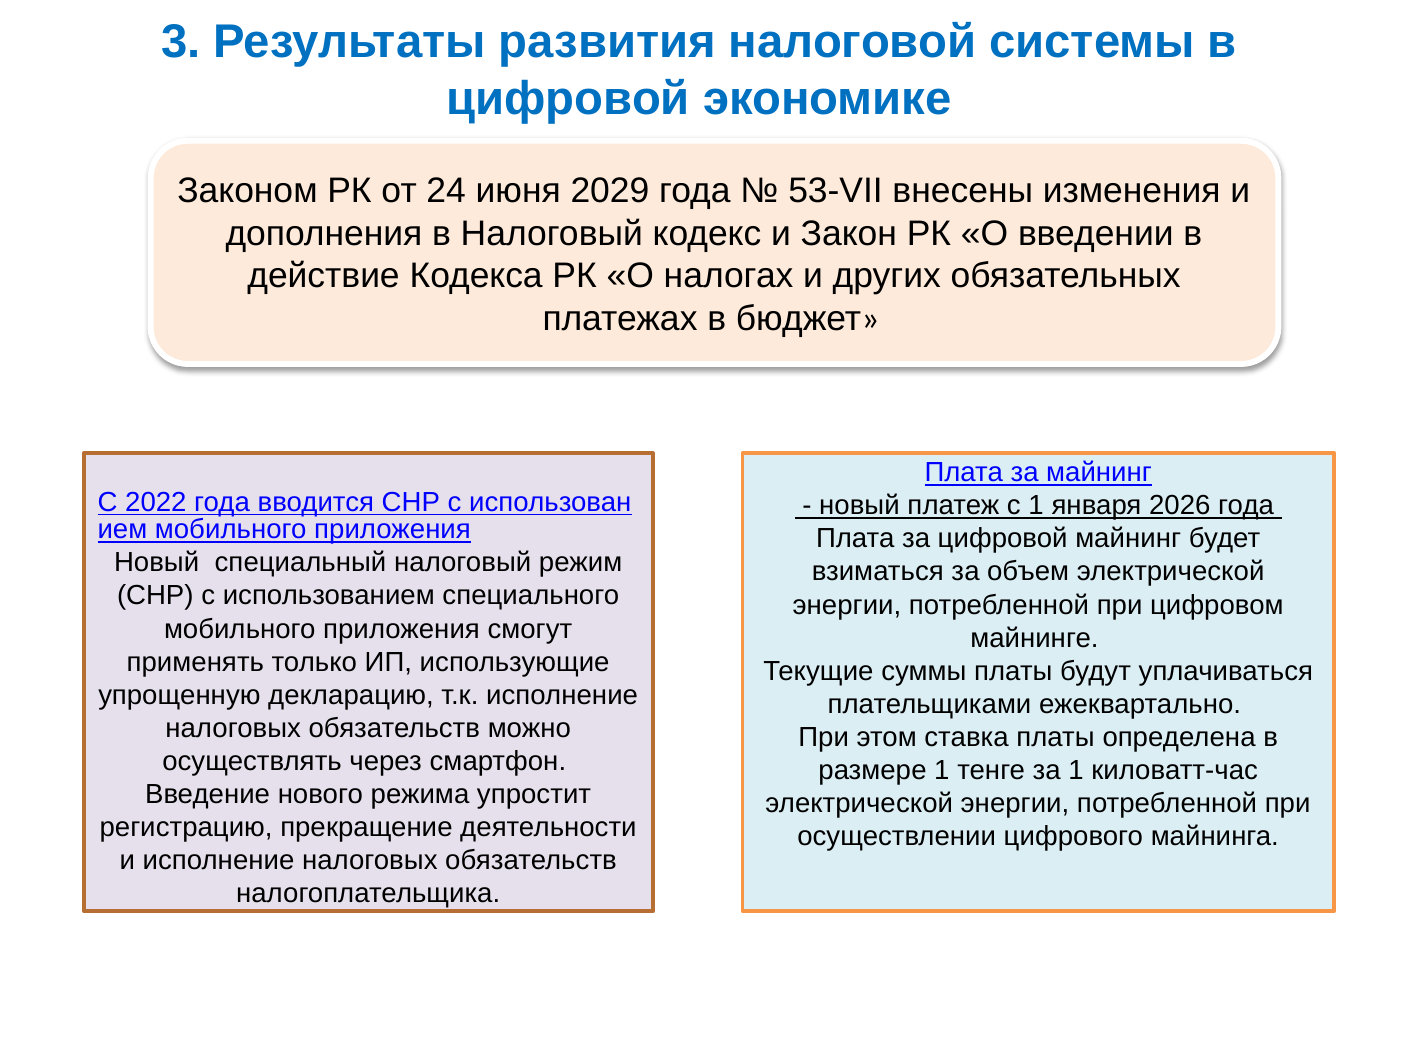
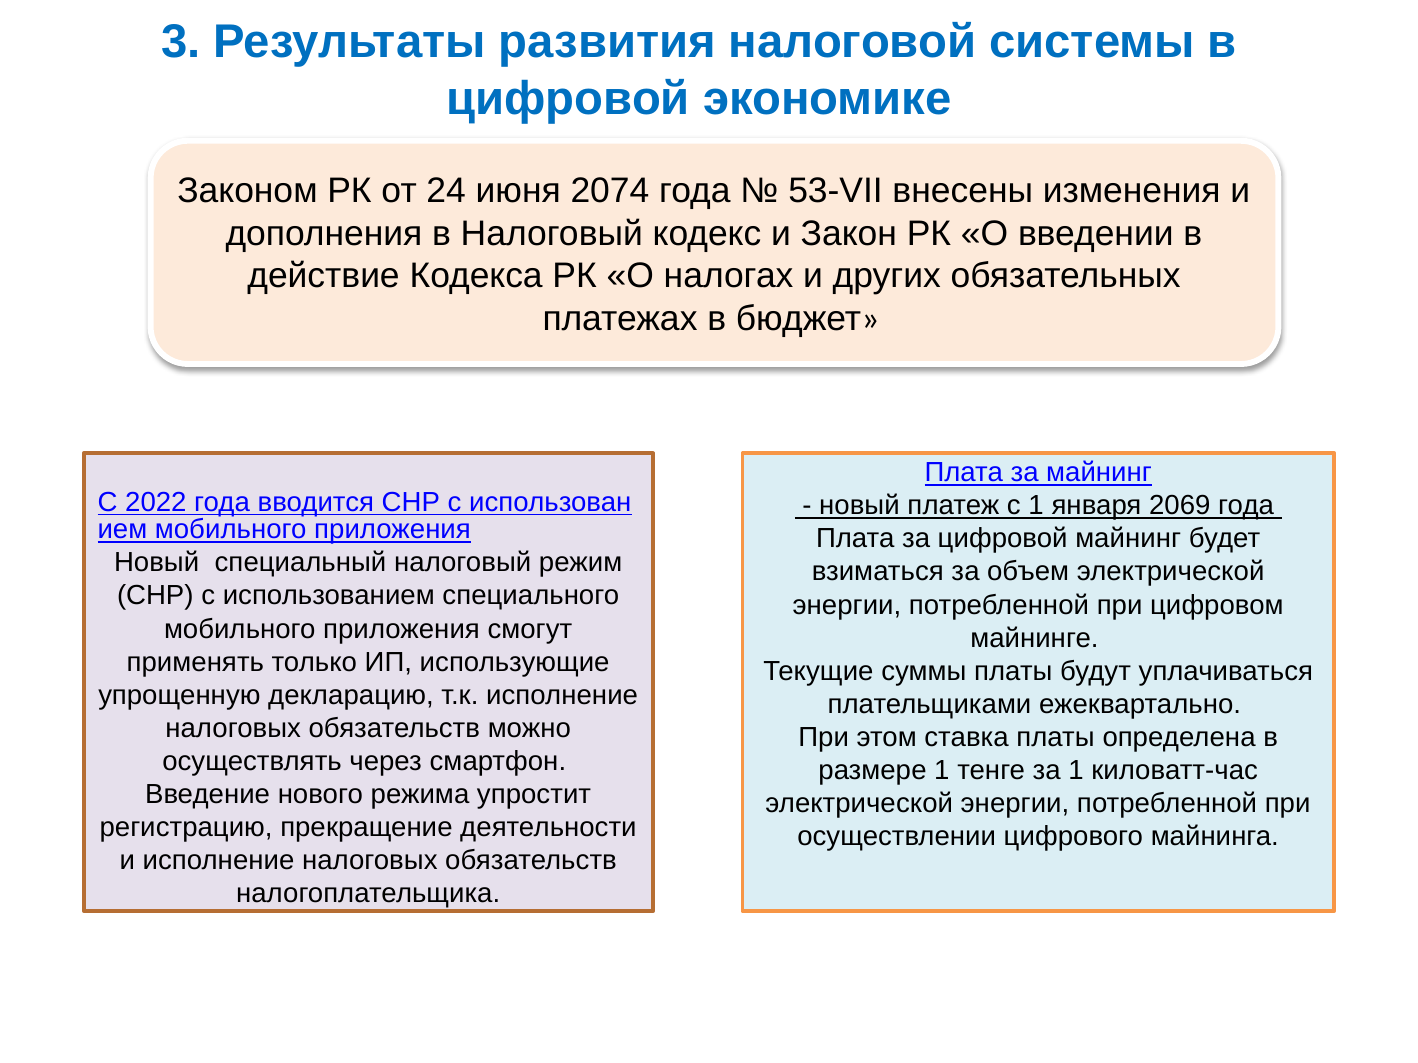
2029: 2029 -> 2074 (610, 191)
2026: 2026 -> 2069 (1180, 506)
